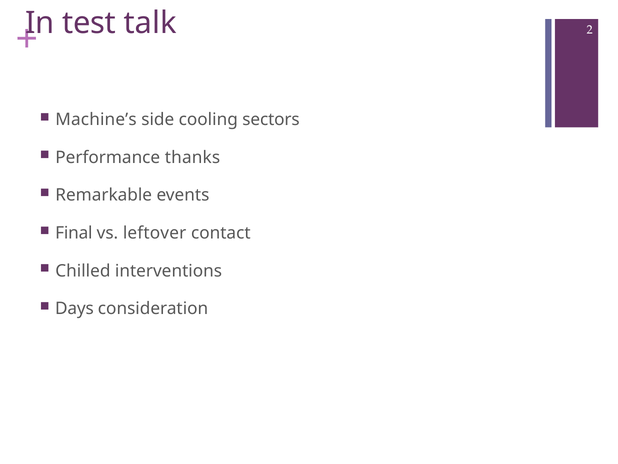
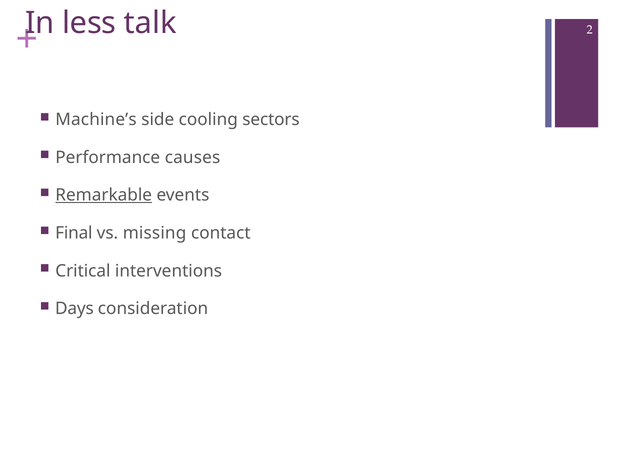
test: test -> less (89, 23)
thanks: thanks -> causes (193, 157)
Remarkable underline: none -> present (104, 195)
leftover: leftover -> missing (155, 233)
Chilled: Chilled -> Critical (83, 271)
